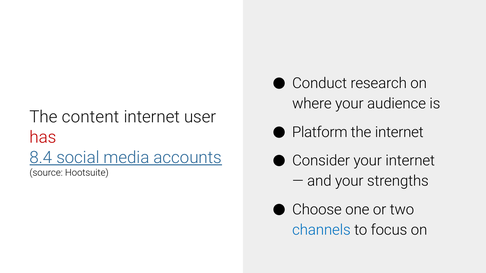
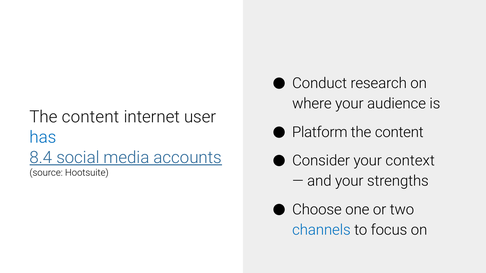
internet: internet -> content (399, 132)
has colour: red -> blue (43, 138)
your internet: internet -> context (410, 161)
